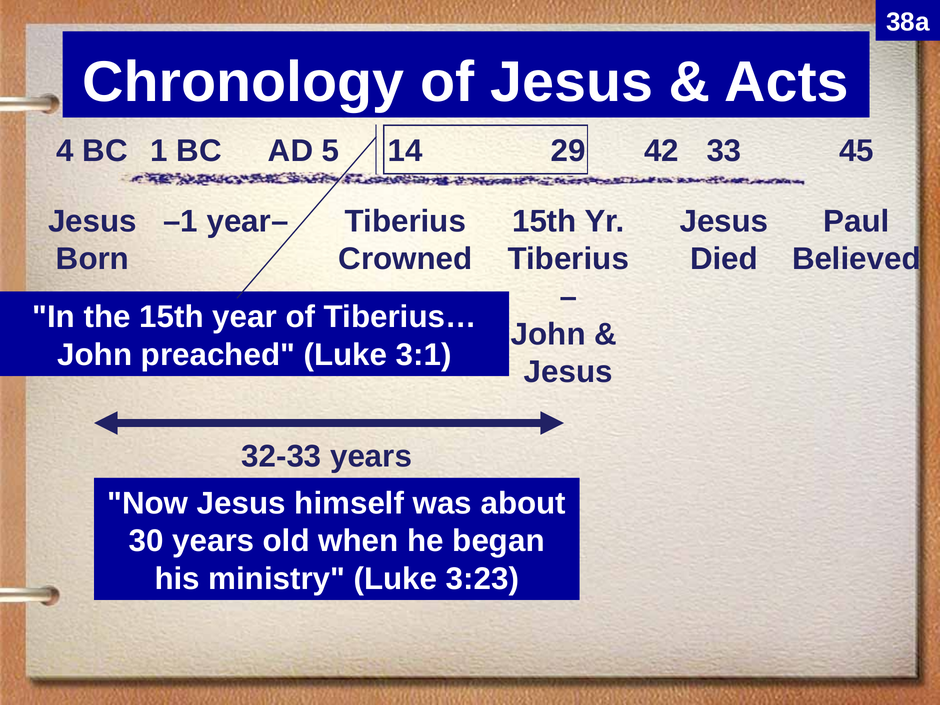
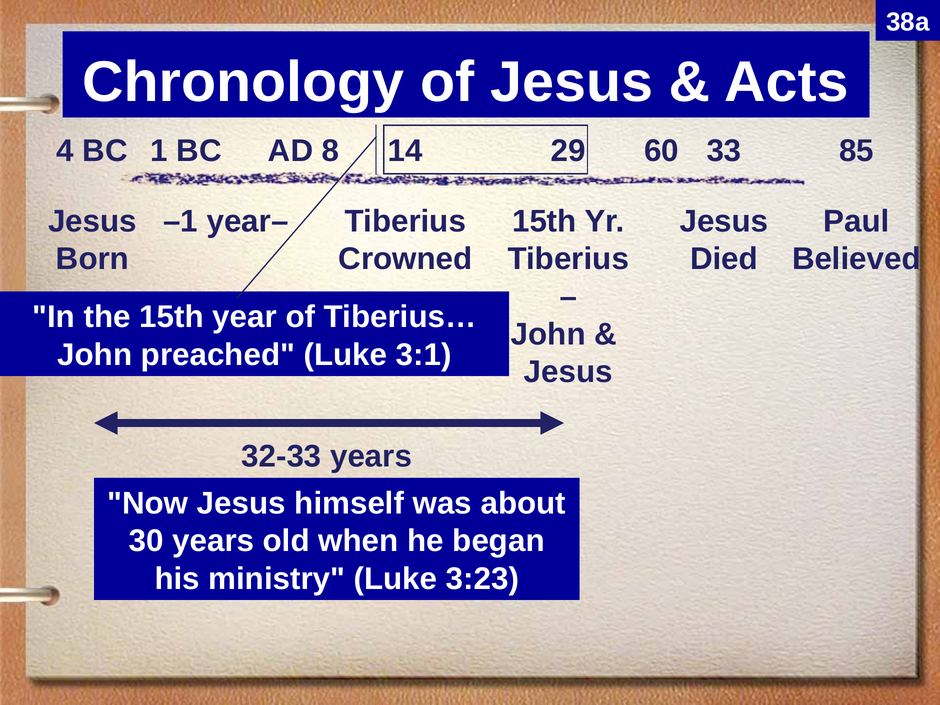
5: 5 -> 8 (331, 151)
42: 42 -> 60 (661, 151)
45: 45 -> 85 (856, 151)
